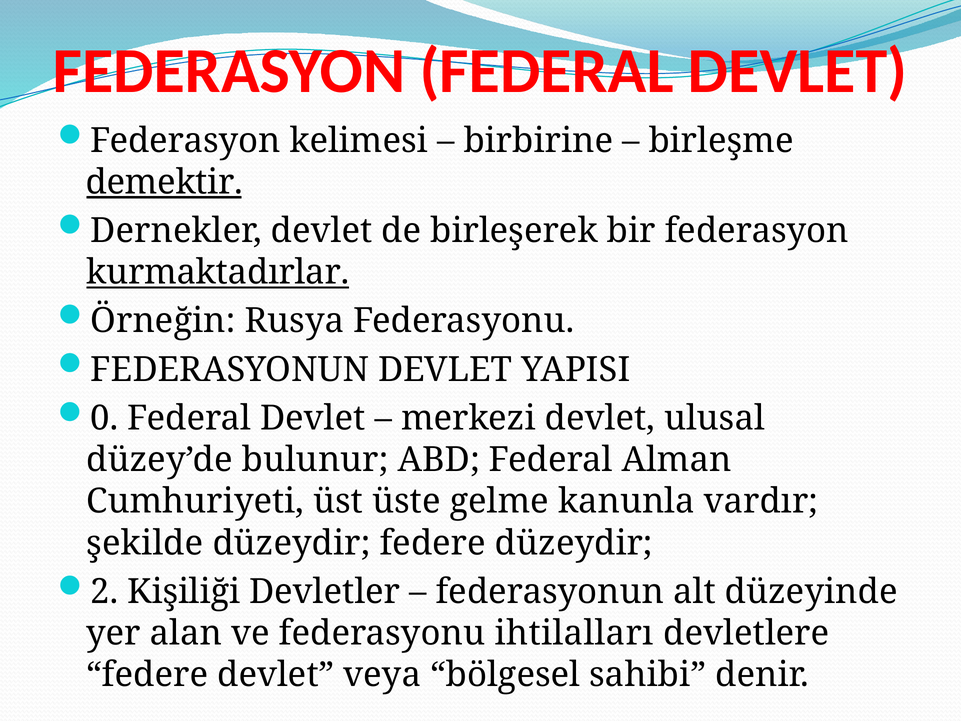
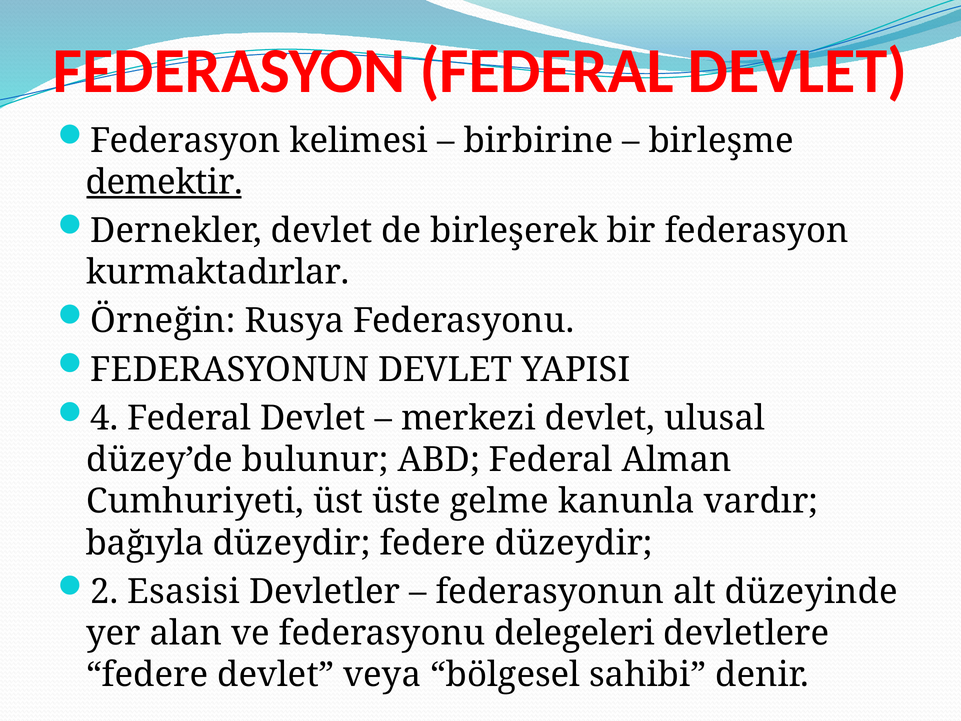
kurmaktadırlar underline: present -> none (218, 272)
0: 0 -> 4 (104, 418)
şekilde: şekilde -> bağıyla (145, 543)
Kişiliği: Kişiliği -> Esasisi (184, 591)
ihtilalları: ihtilalları -> delegeleri (574, 633)
